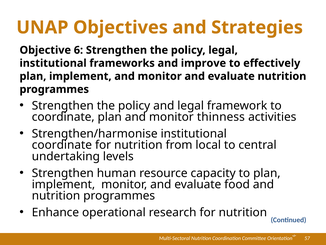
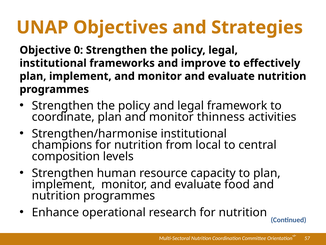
6: 6 -> 0 (78, 50)
coordinate: coordinate -> champions (62, 145)
undertaking: undertaking -> composition (66, 156)
